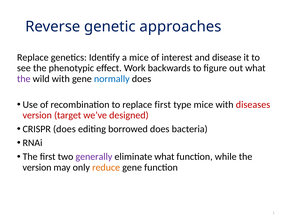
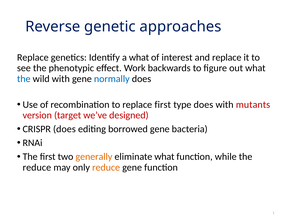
a mice: mice -> what (139, 58)
and disease: disease -> replace (227, 58)
the colour: purple -> blue (24, 79)
type mice: mice -> does (203, 105)
diseases: diseases -> mutants (253, 105)
borrowed does: does -> gene (160, 129)
generally colour: purple -> orange (94, 157)
version: version -> reduce (37, 168)
